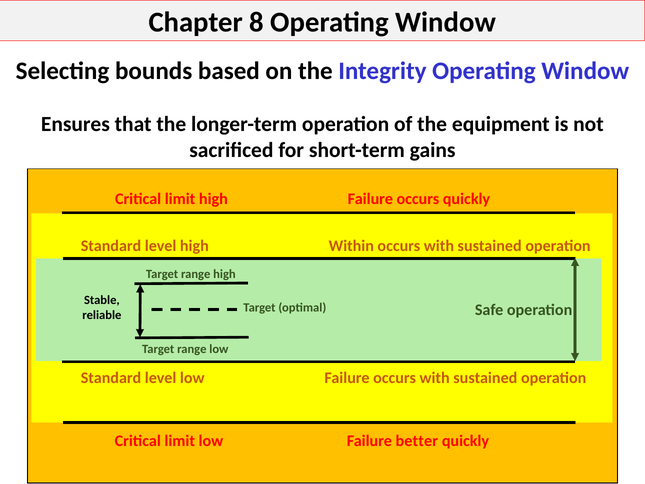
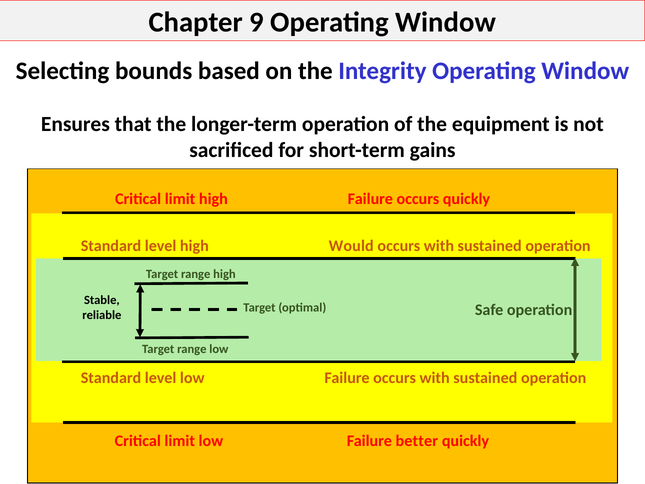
8: 8 -> 9 (257, 22)
Within: Within -> Would (351, 246)
